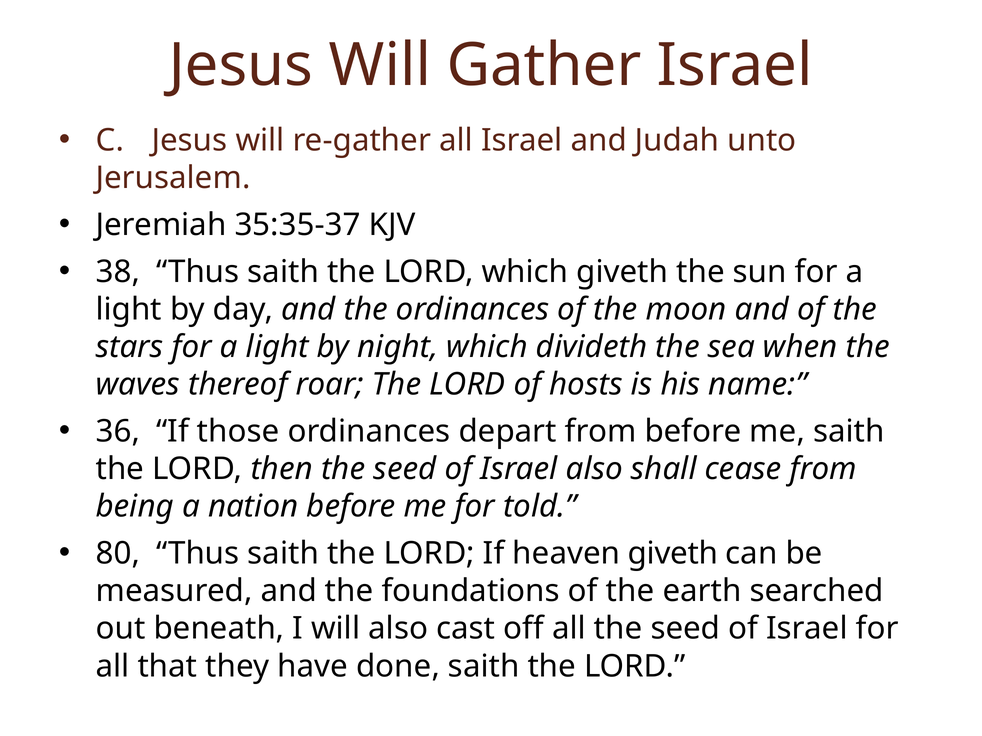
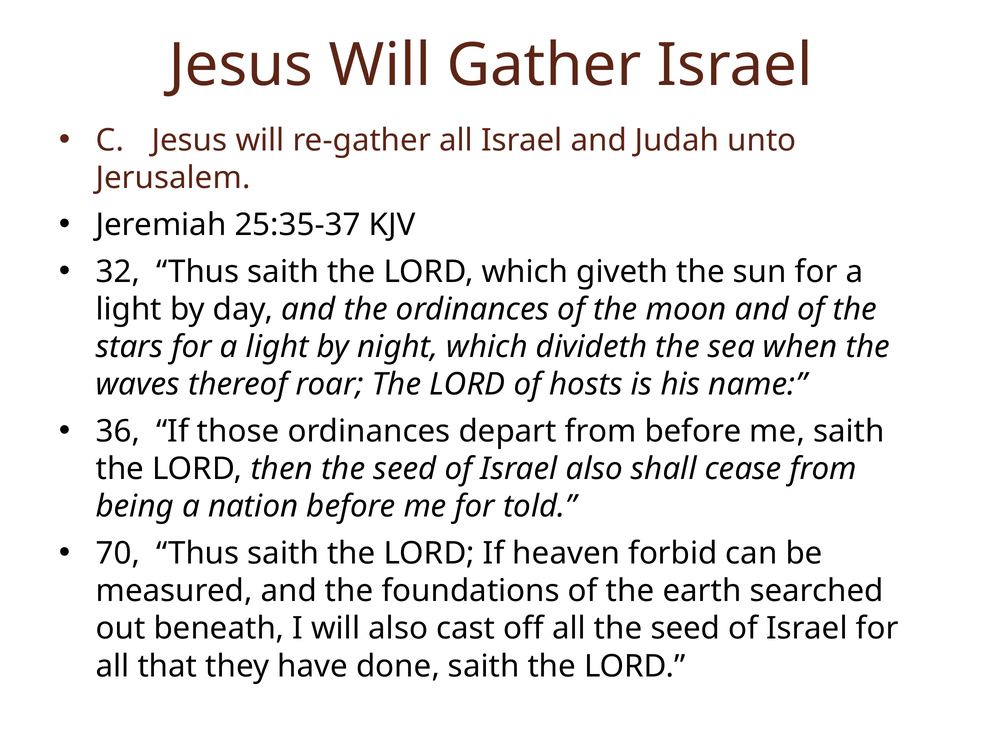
35:35-37: 35:35-37 -> 25:35-37 (298, 225)
38: 38 -> 32 (118, 272)
80: 80 -> 70 (118, 554)
heaven giveth: giveth -> forbid (673, 554)
